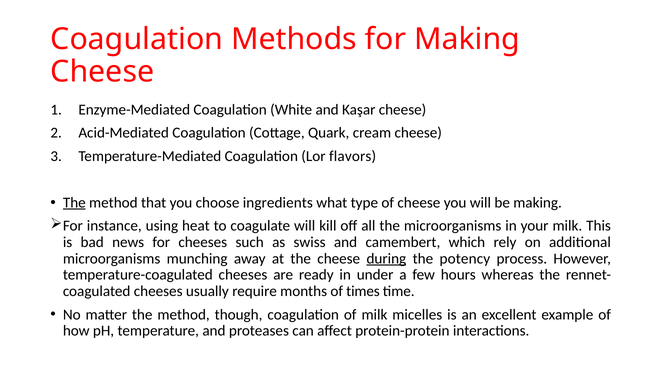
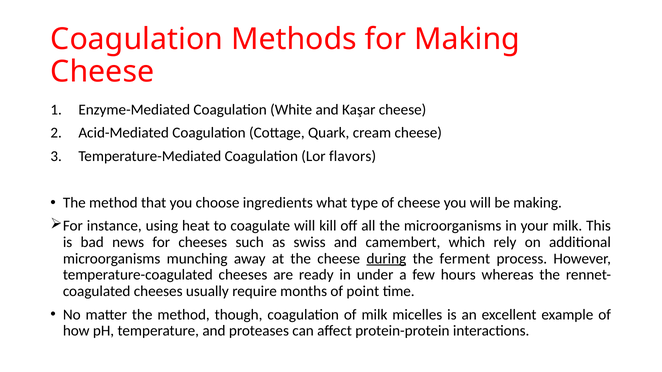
The underline: present -> none (74, 203)
potency: potency -> ferment (465, 259)
times: times -> point (363, 292)
